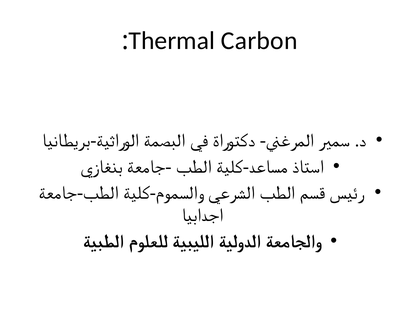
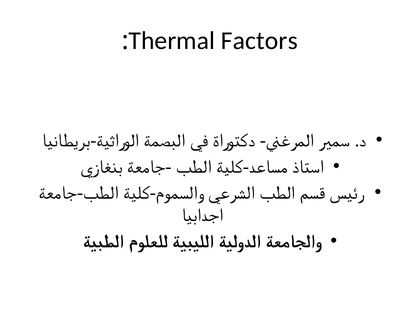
Carbon: Carbon -> Factors (259, 41)
